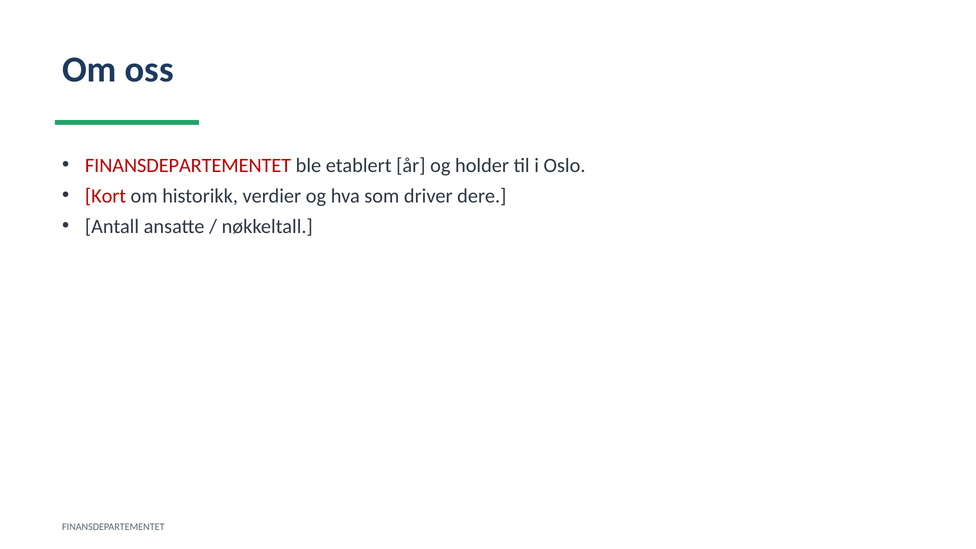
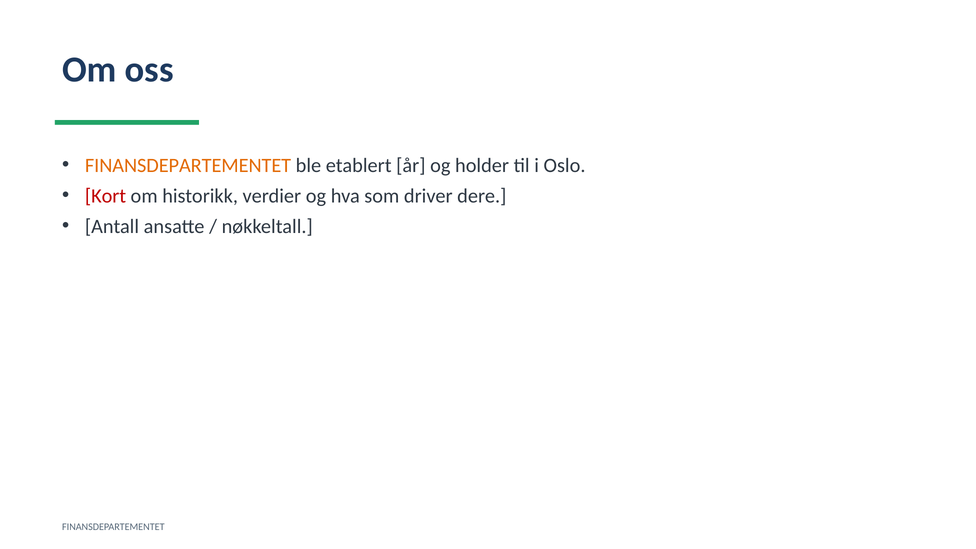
FINANSDEPARTEMENTET colour: red -> orange (188, 165)
